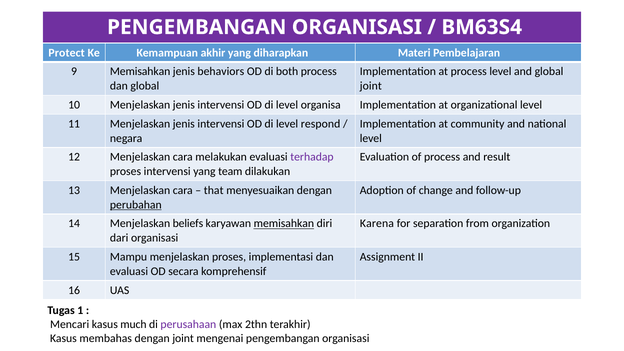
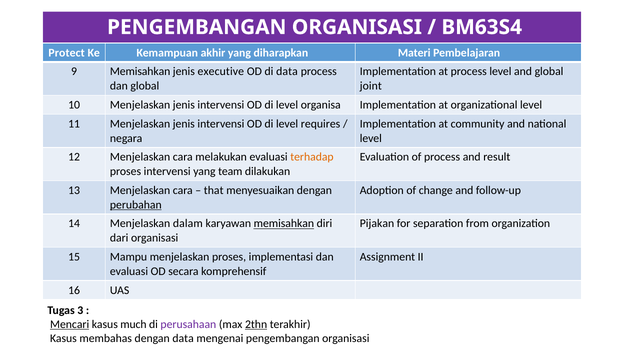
behaviors: behaviors -> executive (221, 72)
di both: both -> data (287, 72)
respond: respond -> requires (321, 124)
terhadap colour: purple -> orange (312, 157)
beliefs: beliefs -> dalam (188, 224)
Karena: Karena -> Pijakan (377, 224)
1: 1 -> 3 (80, 310)
Mencari underline: none -> present (70, 324)
2thn underline: none -> present (256, 324)
dengan joint: joint -> data (183, 338)
